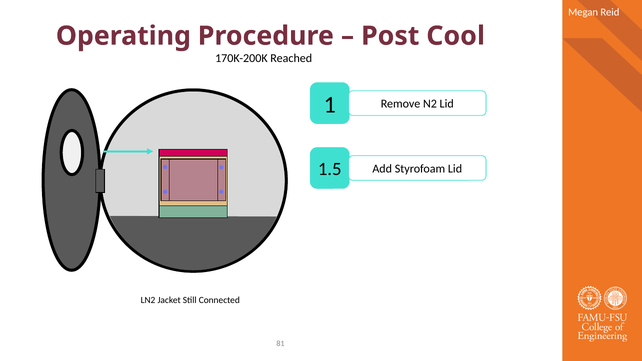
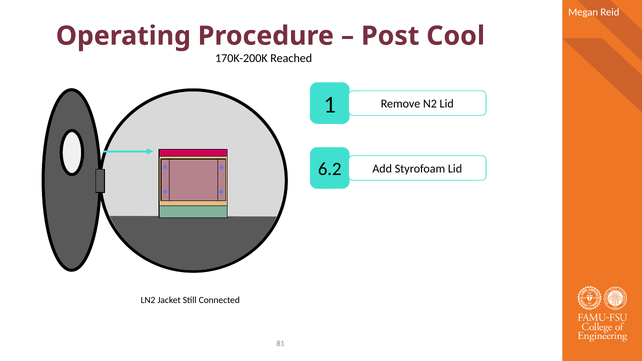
1.5: 1.5 -> 6.2 (330, 169)
